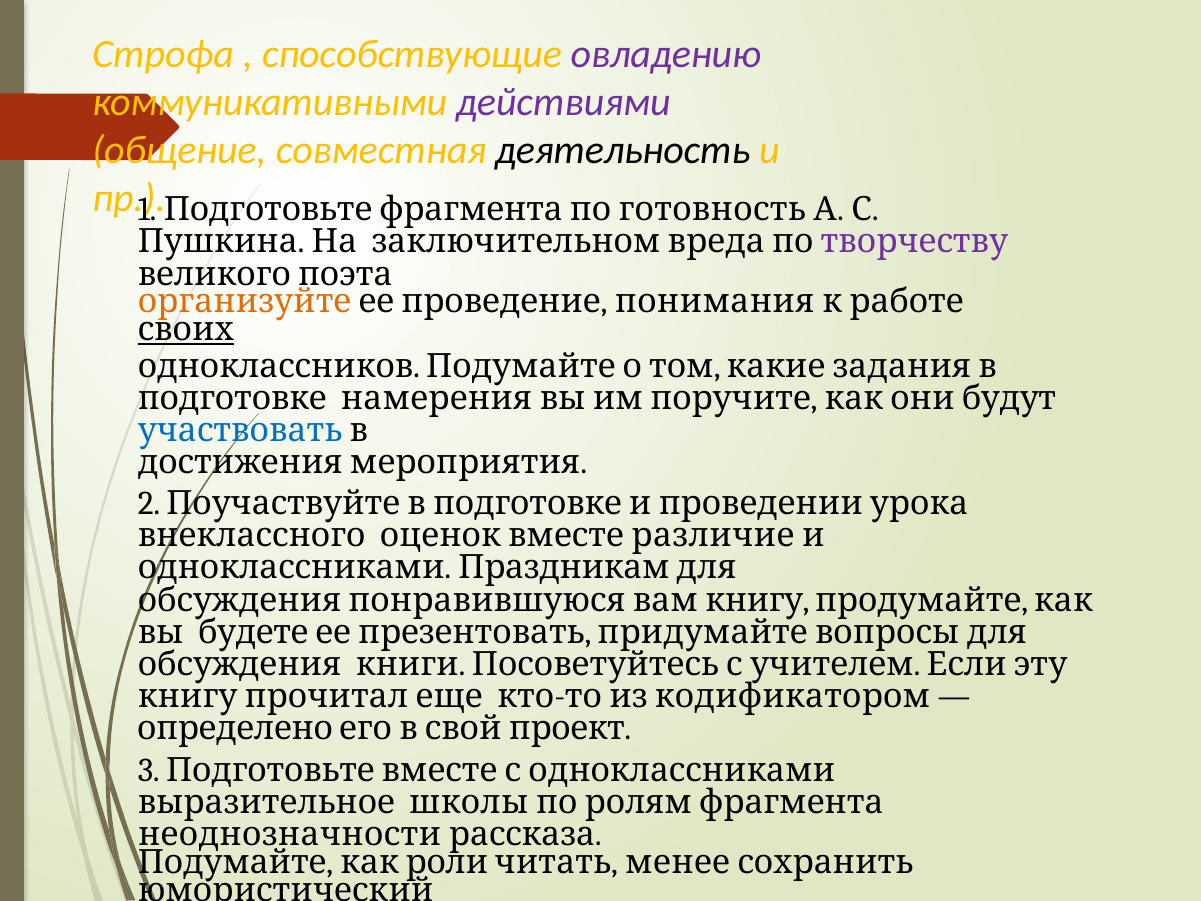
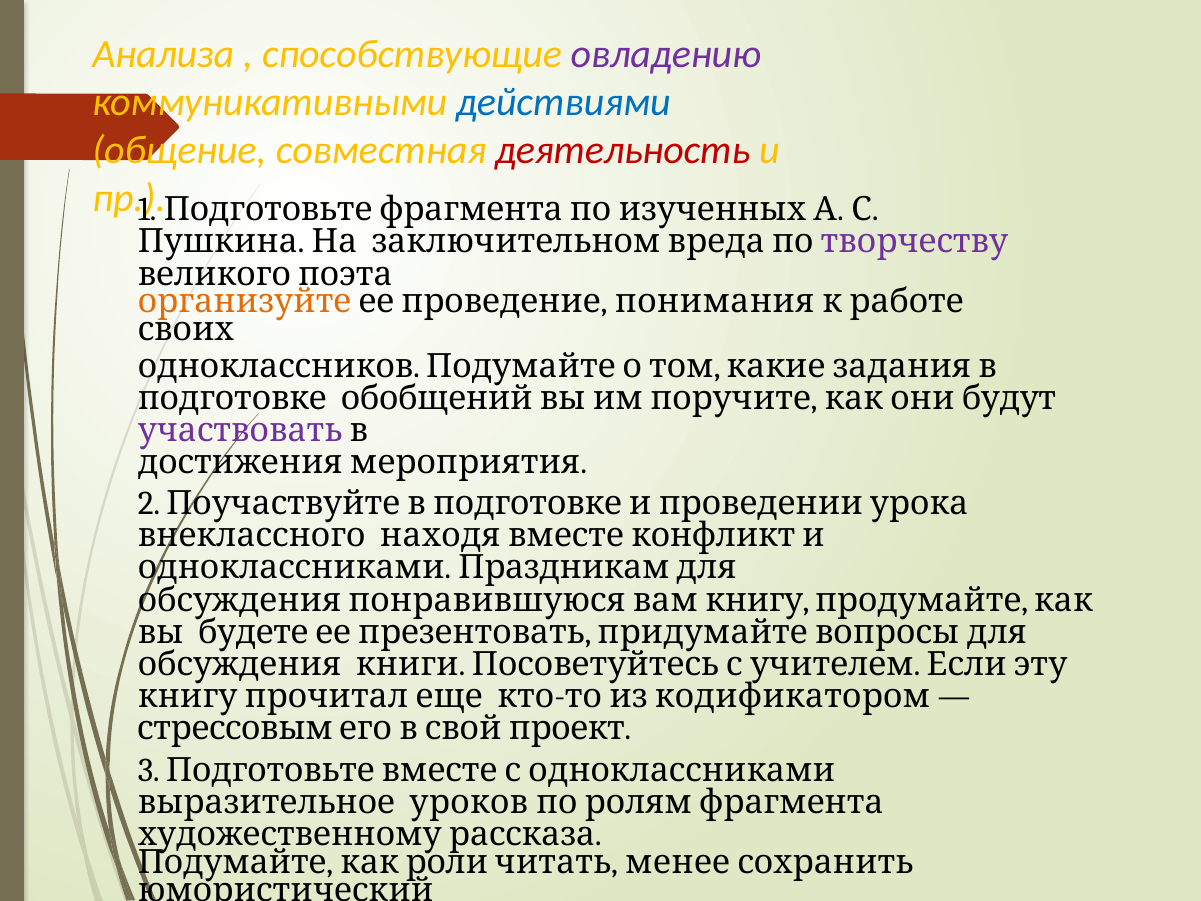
Строфа: Строфа -> Анализа (163, 54)
действиями colour: purple -> blue (563, 102)
деятельность colour: black -> red (623, 150)
готовность: готовность -> изученных (712, 210)
своих underline: present -> none (186, 330)
намерения: намерения -> обобщений (437, 398)
участвовать colour: blue -> purple (240, 430)
оценок: оценок -> находя (440, 536)
различие: различие -> конфликт (713, 536)
определено: определено -> стрессовым (235, 729)
школы: школы -> уроков (469, 803)
неоднозначности: неоднозначности -> художественному (290, 835)
